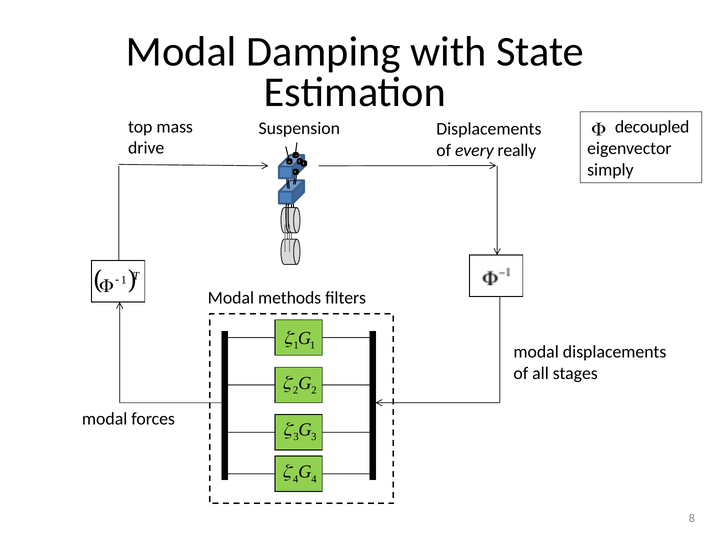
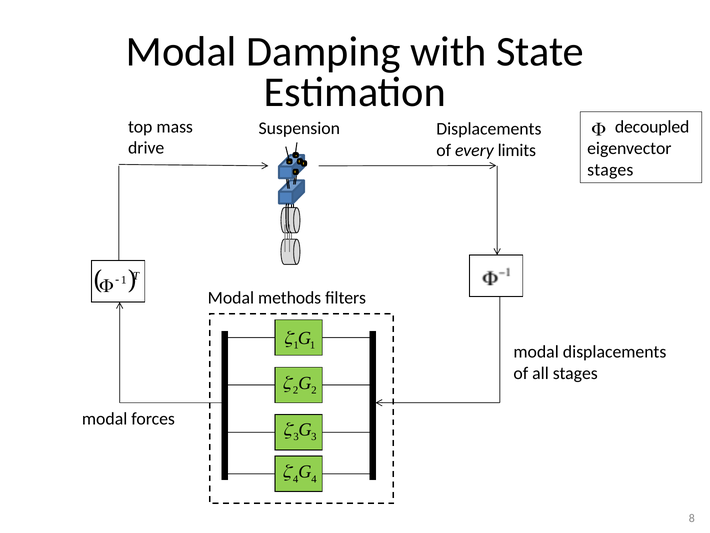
really: really -> limits (517, 150)
simply: simply -> stages (610, 170)
